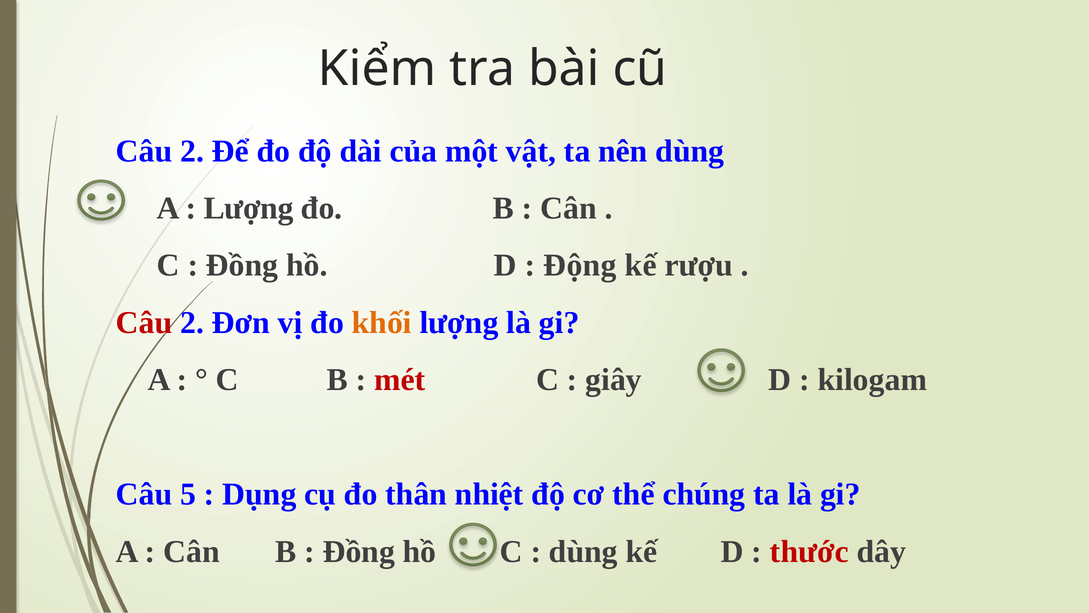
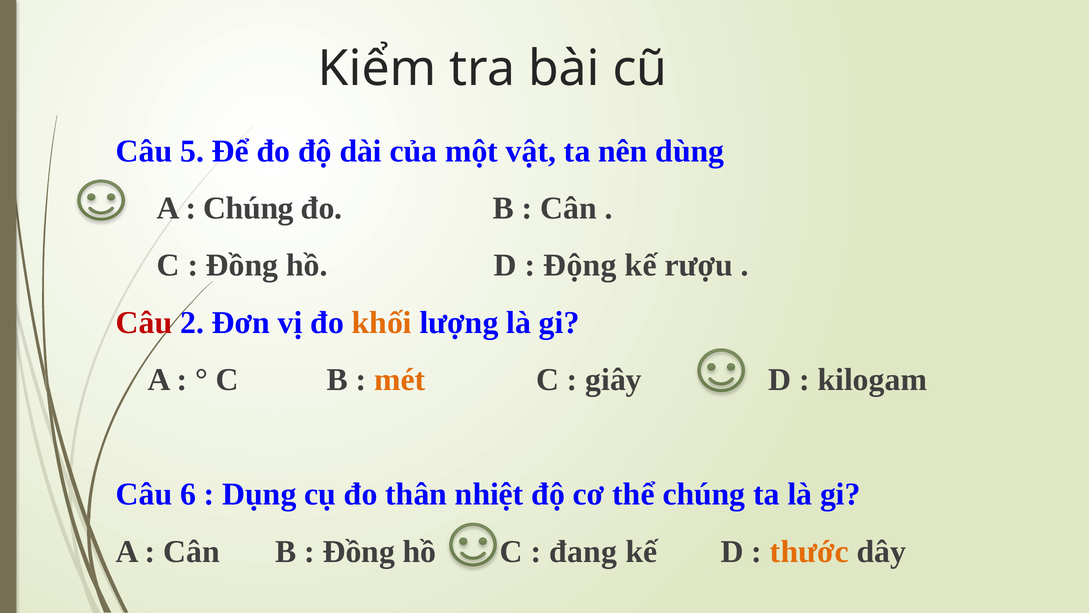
2: 2 -> 5 (192, 151)
Lượng: Lượng -> Chúng (249, 208)
mét colour: red -> orange (400, 380)
5: 5 -> 6 (188, 494)
dùng: dùng -> đang (583, 551)
thước colour: red -> orange (809, 551)
